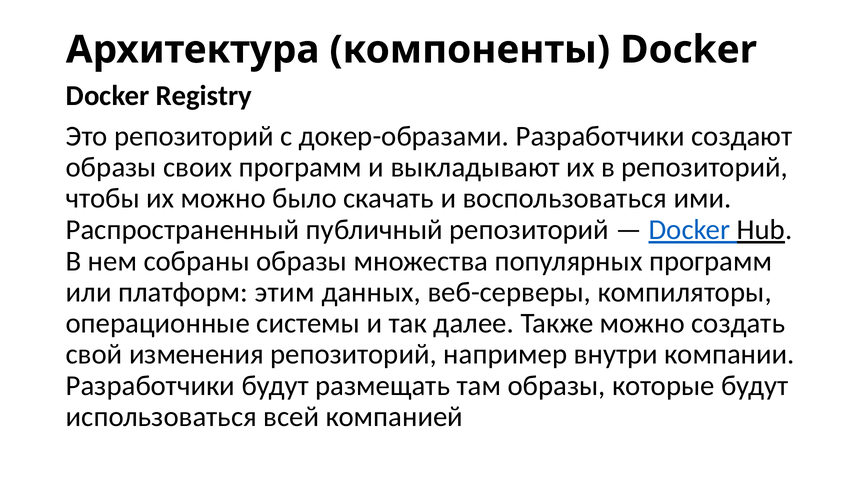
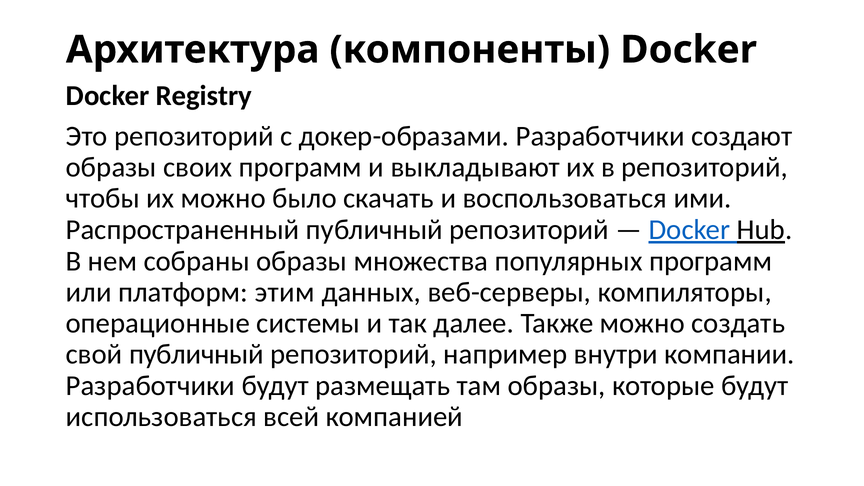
свой изменения: изменения -> публичный (196, 354)
